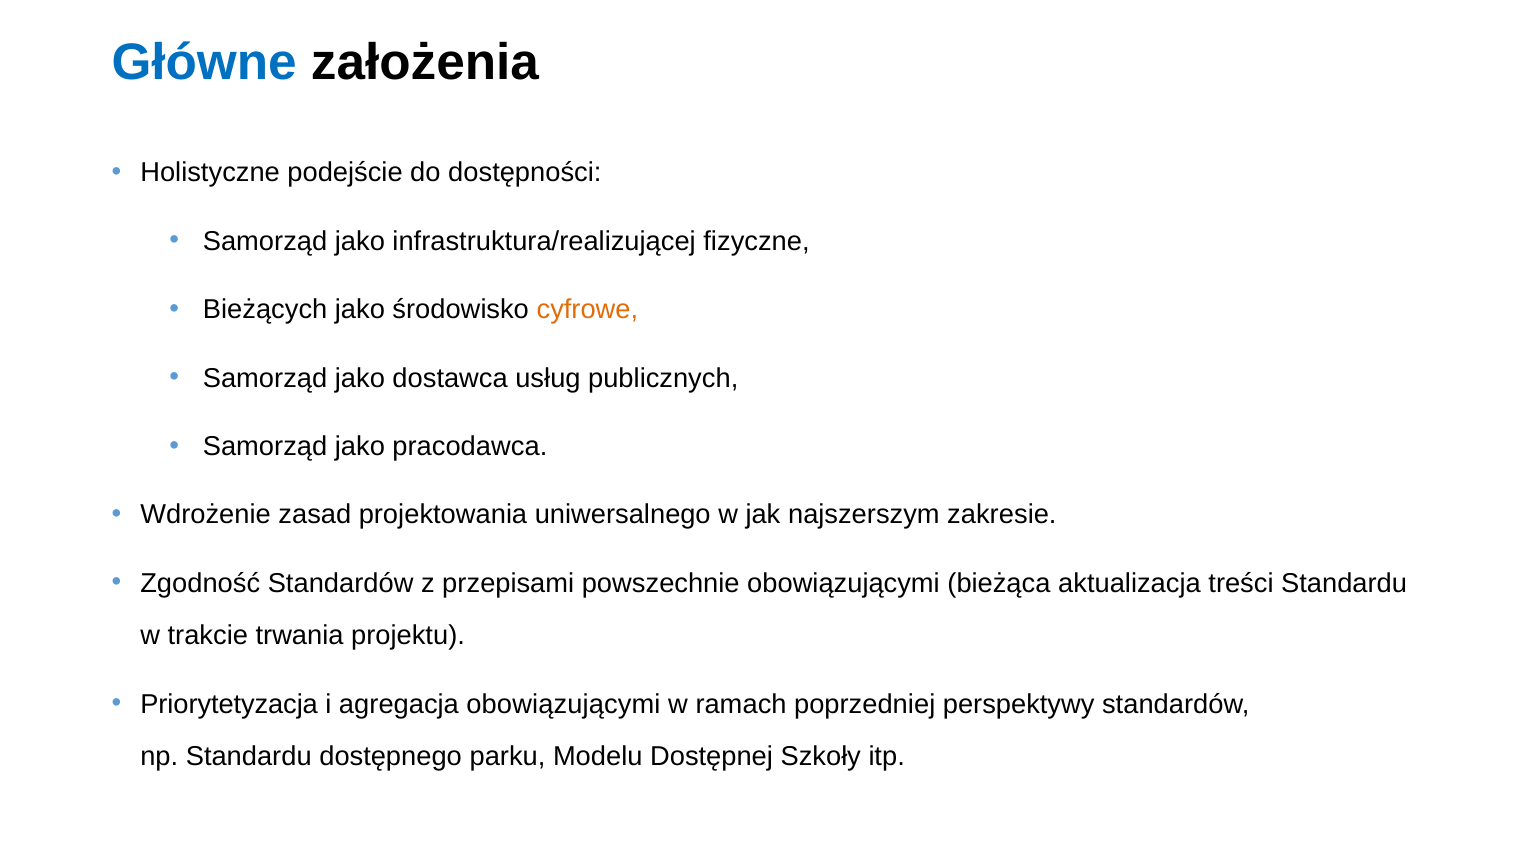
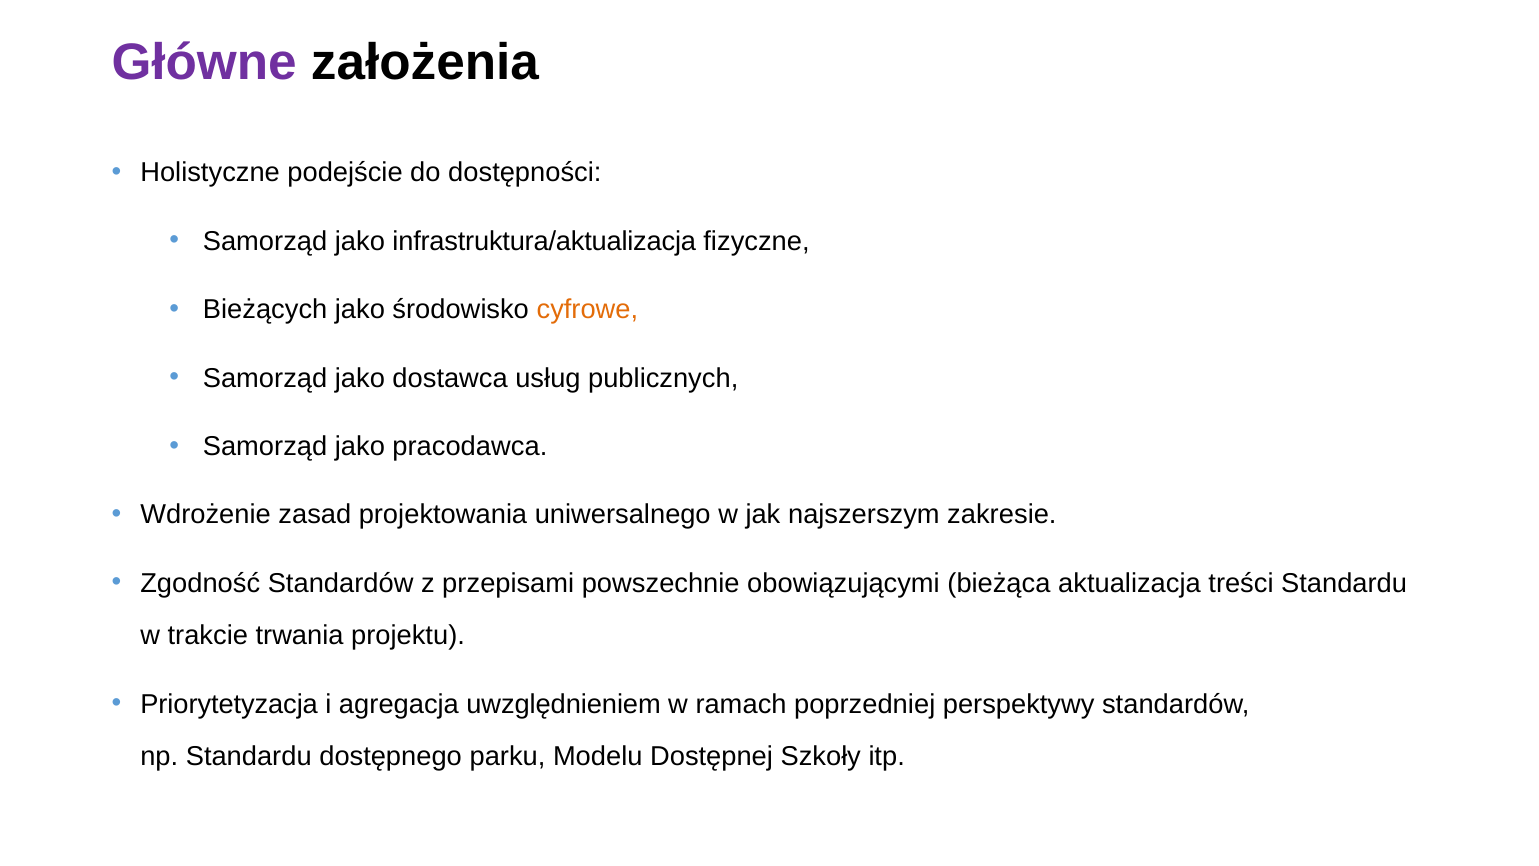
Główne colour: blue -> purple (204, 62)
infrastruktura/realizującej: infrastruktura/realizującej -> infrastruktura/aktualizacja (544, 241)
agregacja obowiązującymi: obowiązującymi -> uwzględnieniem (564, 704)
